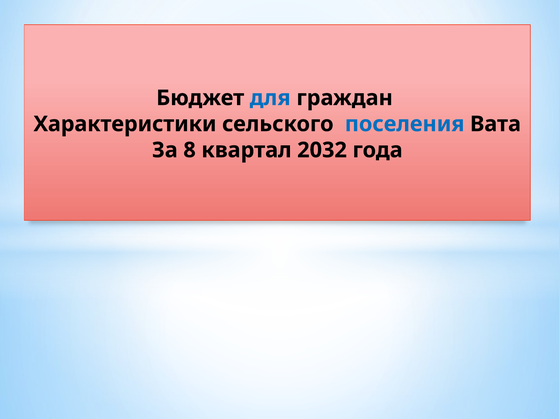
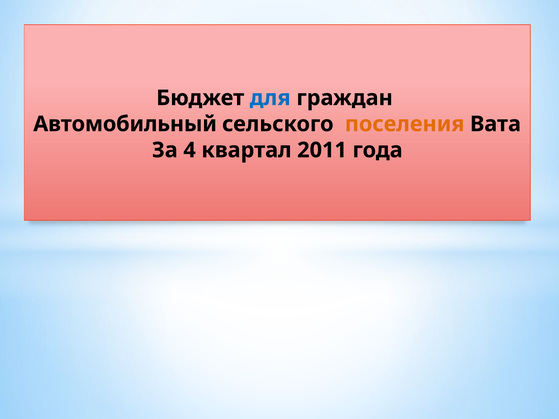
Характеристики: Характеристики -> Автомобильный (125, 124)
поселения colour: blue -> orange (405, 124)
8: 8 -> 4 (190, 150)
2032: 2032 -> 2011 (322, 150)
